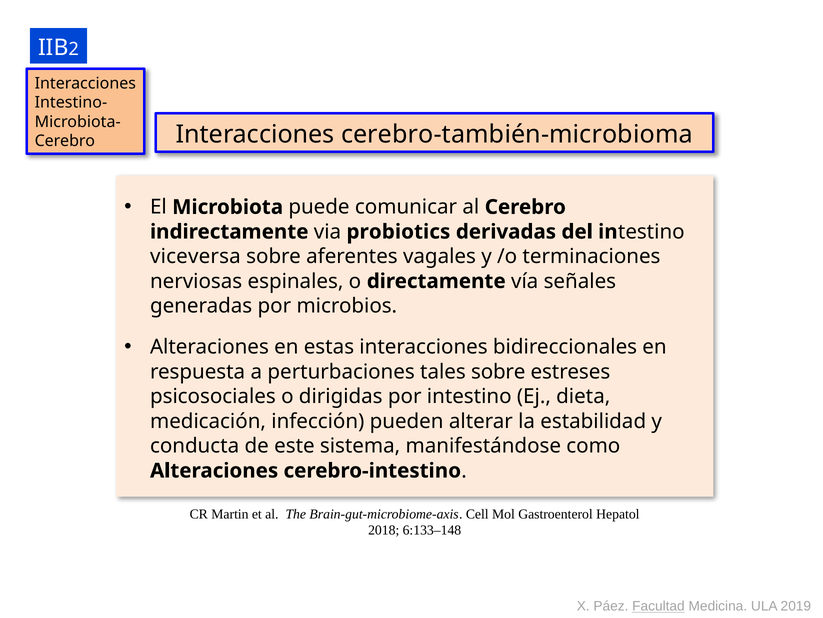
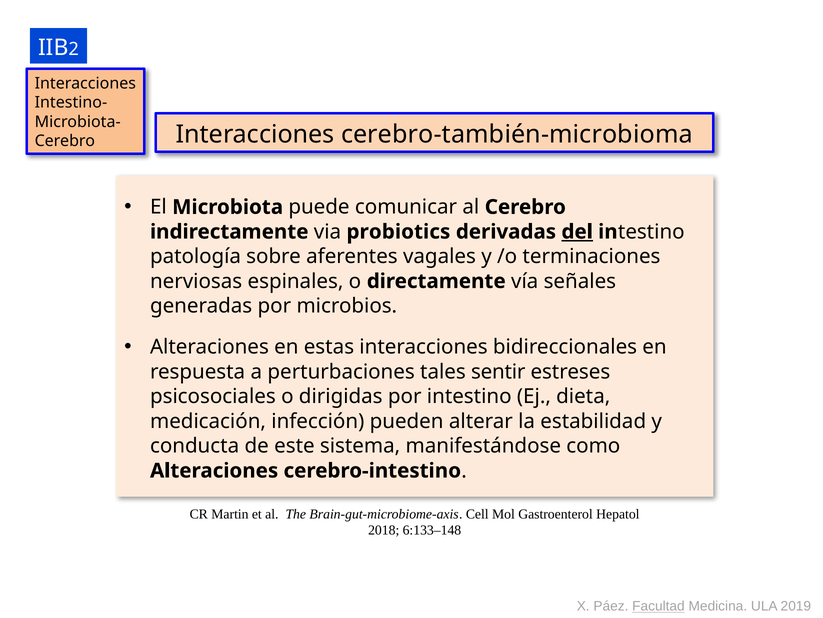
del underline: none -> present (577, 232)
viceversa: viceversa -> patología (196, 256)
tales sobre: sobre -> sentir (498, 371)
